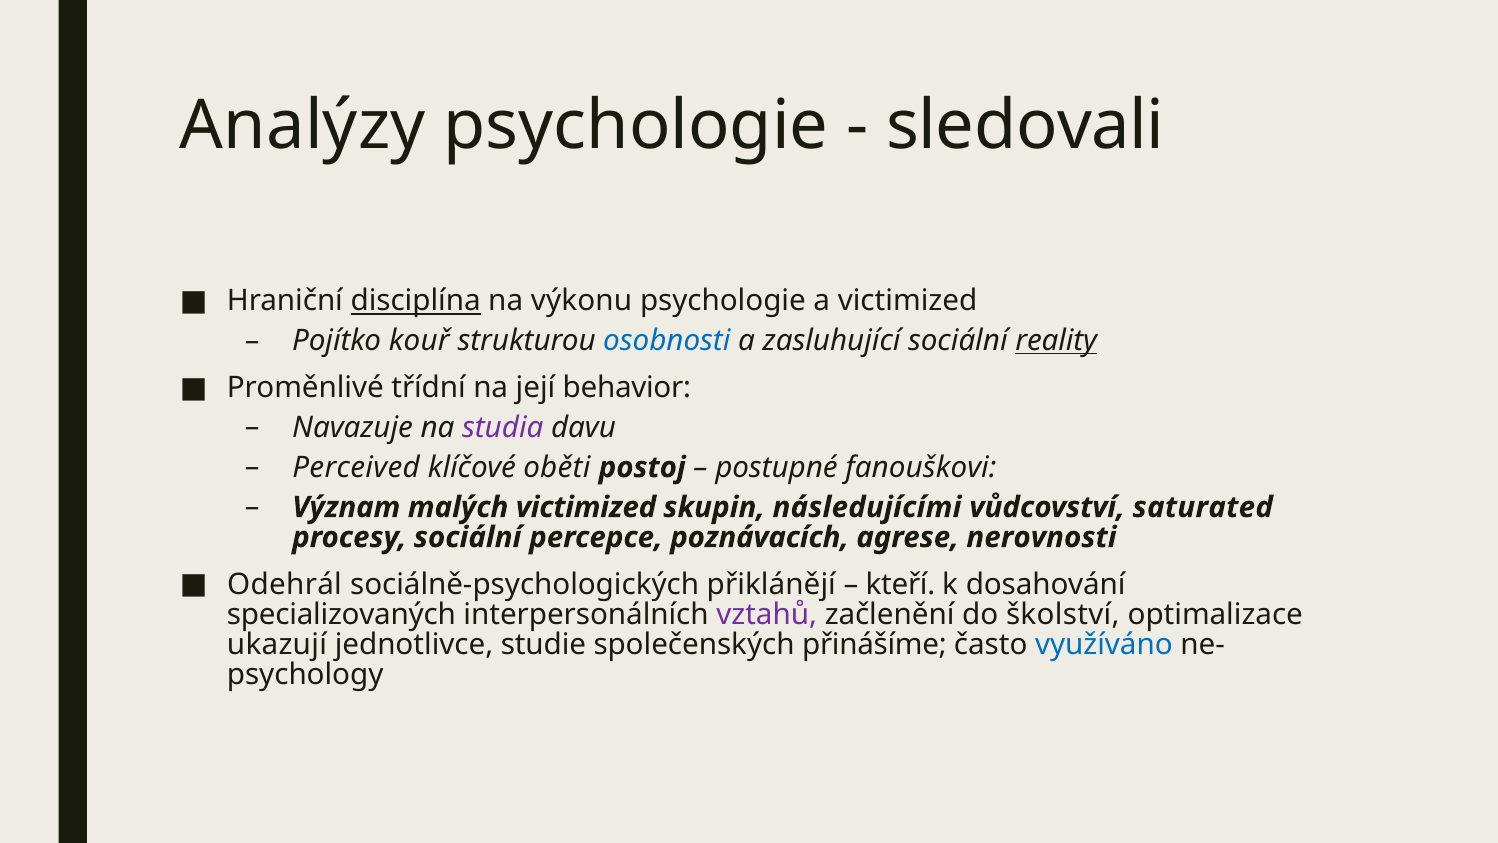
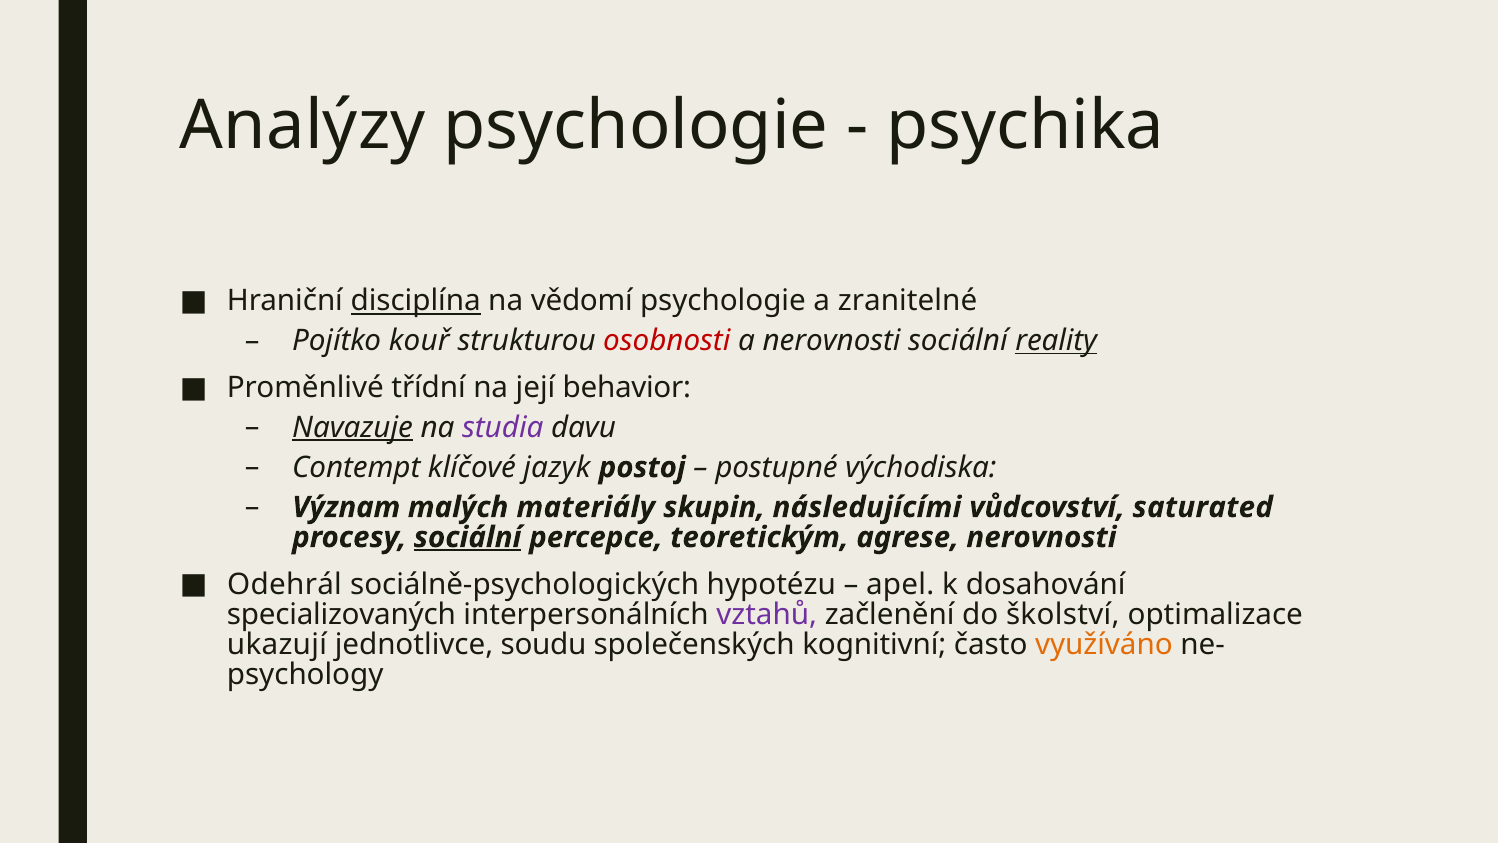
sledovali: sledovali -> psychika (1025, 126)
výkonu: výkonu -> vědomí (582, 301)
a victimized: victimized -> zranitelné (908, 301)
osobnosti colour: blue -> red (667, 341)
a zasluhující: zasluhující -> nerovnosti (832, 341)
Navazuje underline: none -> present (353, 427)
Perceived: Perceived -> Contempt (356, 467)
oběti: oběti -> jazyk (557, 467)
fanouškovi: fanouškovi -> východiska (921, 467)
malých victimized: victimized -> materiály (586, 507)
sociální underline: none -> present (468, 537)
poznávacích: poznávacích -> teoretickým (759, 537)
přiklánějí: přiklánějí -> hypotézu (771, 584)
kteří: kteří -> apel (900, 584)
studie: studie -> soudu (544, 644)
přinášíme: přinášíme -> kognitivní (874, 644)
využíváno colour: blue -> orange (1104, 644)
